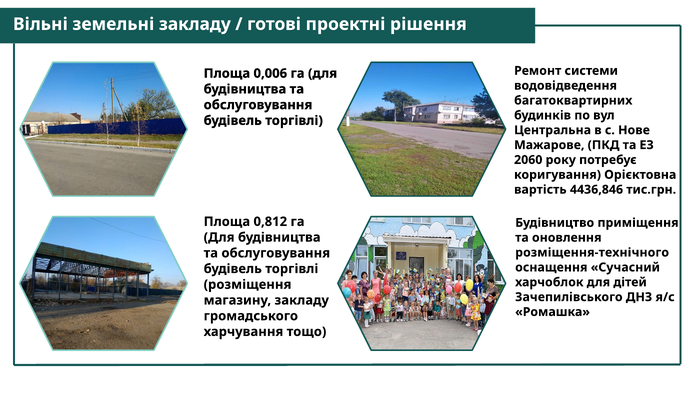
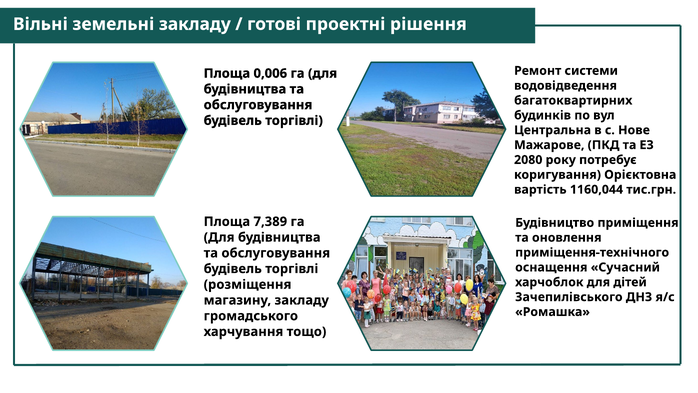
2060: 2060 -> 2080 (528, 160)
4436,846: 4436,846 -> 1160,044 (596, 189)
0,812: 0,812 -> 7,389 (270, 221)
розміщення-технічного: розміщення-технічного -> приміщення-технічного (592, 252)
